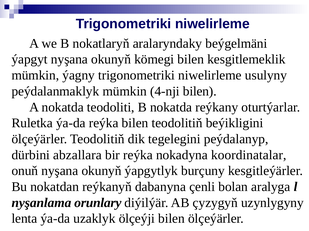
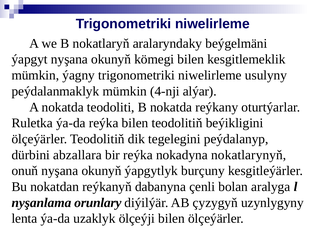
4-nji bilen: bilen -> alýar (200, 92)
koordinatalar: koordinatalar -> nokatlarynyň (249, 155)
